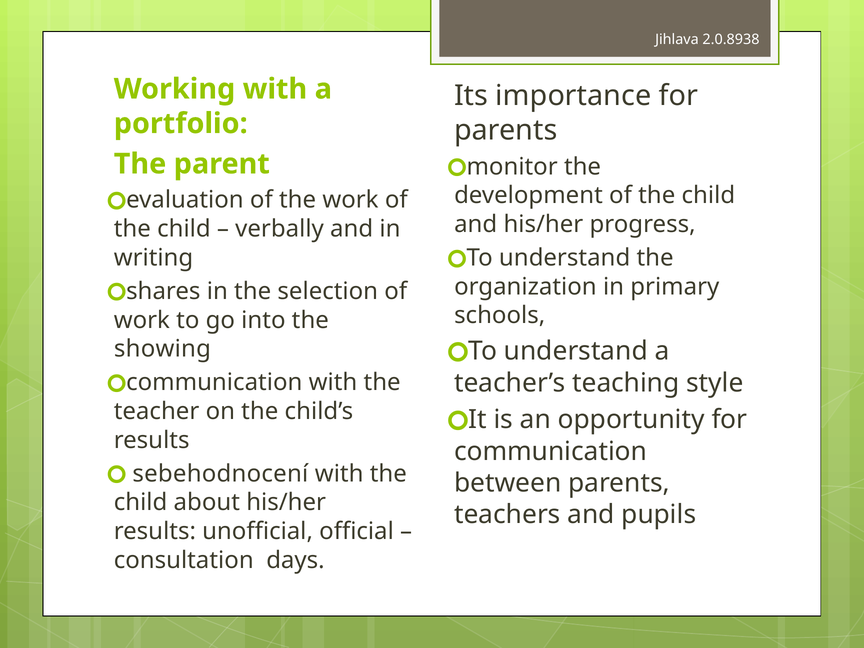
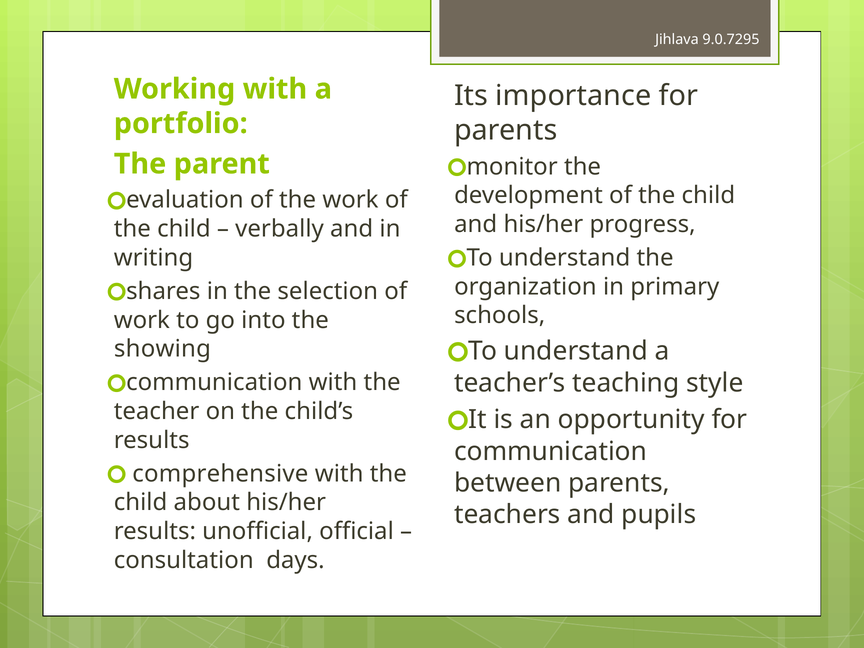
2.0.8938: 2.0.8938 -> 9.0.7295 (731, 39)
sebehodnocení: sebehodnocení -> comprehensive (220, 474)
